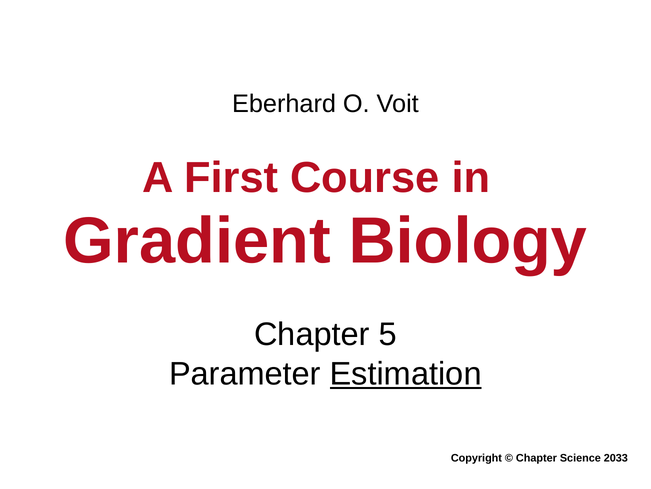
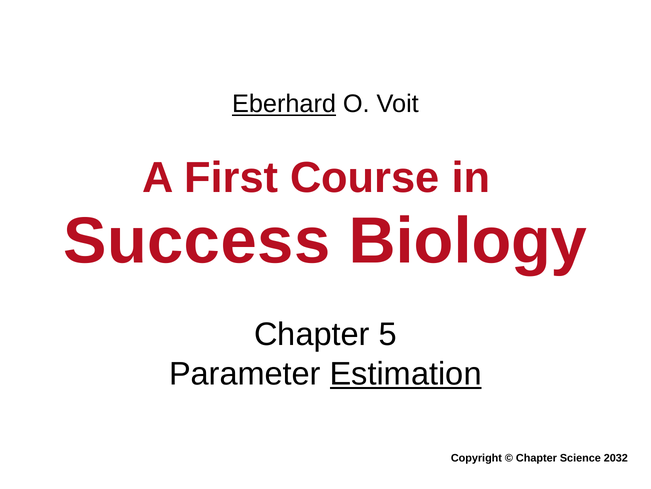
Eberhard underline: none -> present (284, 104)
Gradient: Gradient -> Success (197, 241)
2033: 2033 -> 2032 (616, 457)
